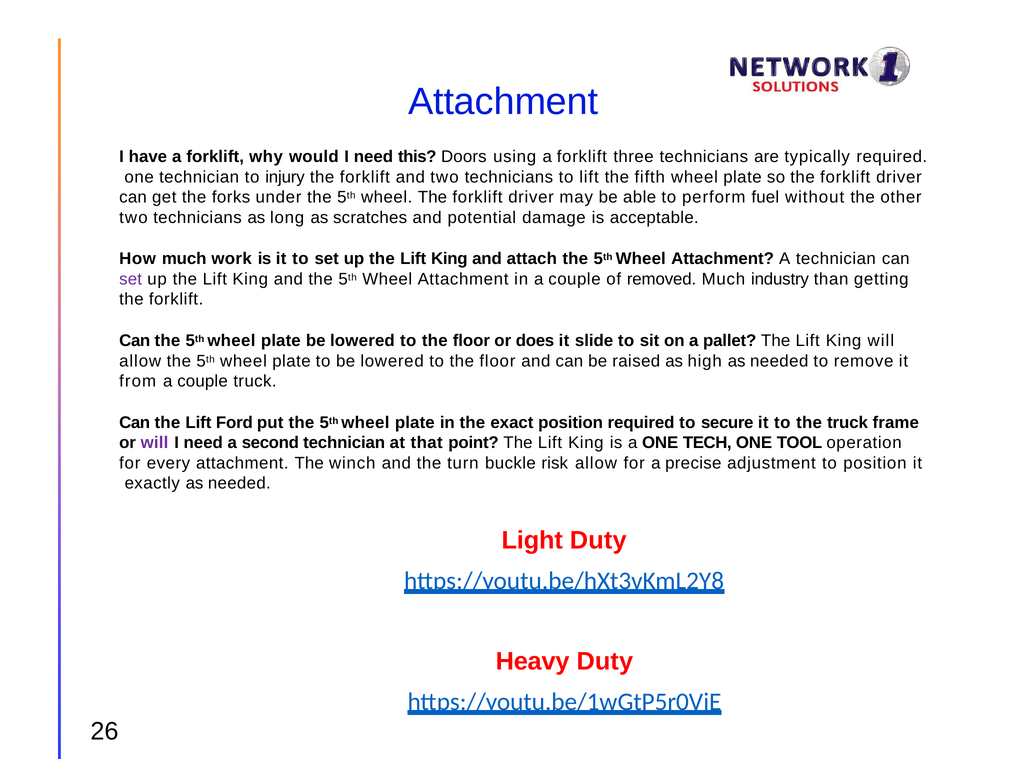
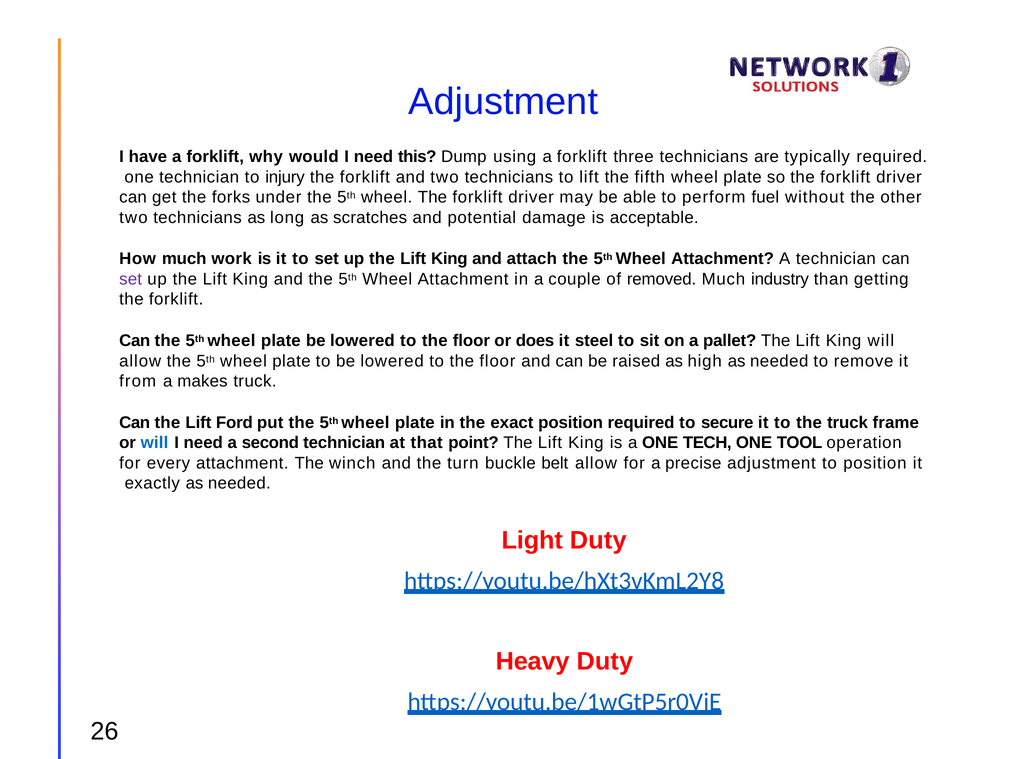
Attachment: Attachment -> Adjustment (503, 102)
Doors: Doors -> Dump (464, 157)
slide: slide -> steel (594, 341)
from a couple: couple -> makes (203, 381)
will colour: purple -> blue (155, 443)
risk: risk -> belt (555, 463)
